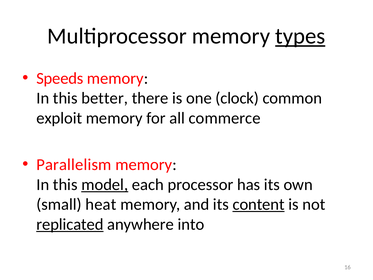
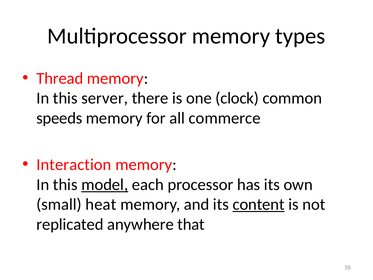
types underline: present -> none (300, 36)
Speeds: Speeds -> Thread (60, 78)
better: better -> server (105, 98)
exploit: exploit -> speeds (59, 118)
Parallelism: Parallelism -> Interaction (74, 164)
replicated underline: present -> none (70, 224)
into: into -> that (191, 224)
